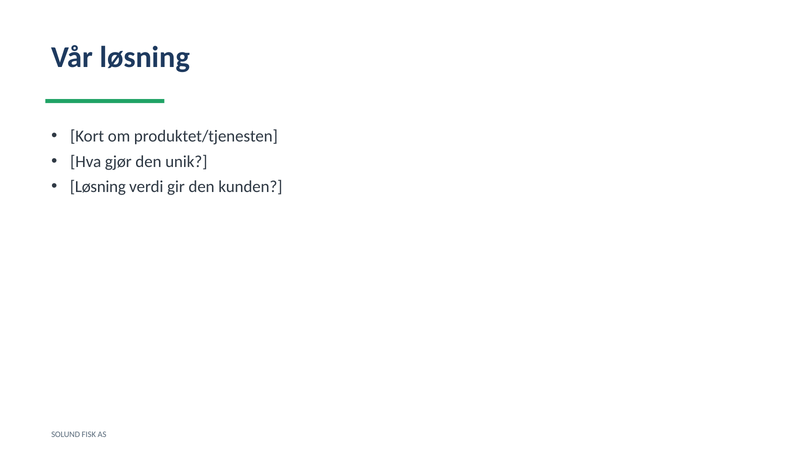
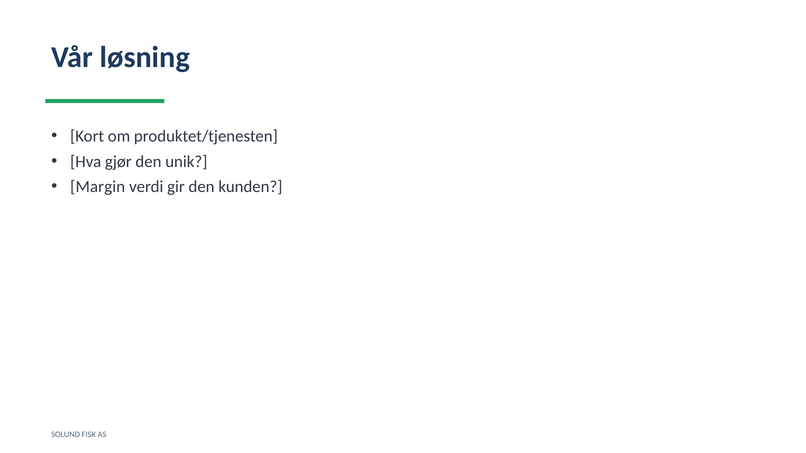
Løsning: Løsning -> Margin (98, 187)
